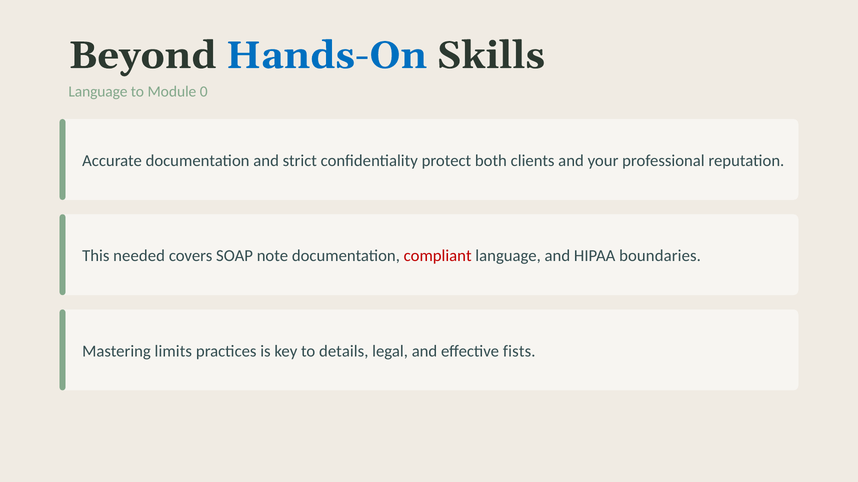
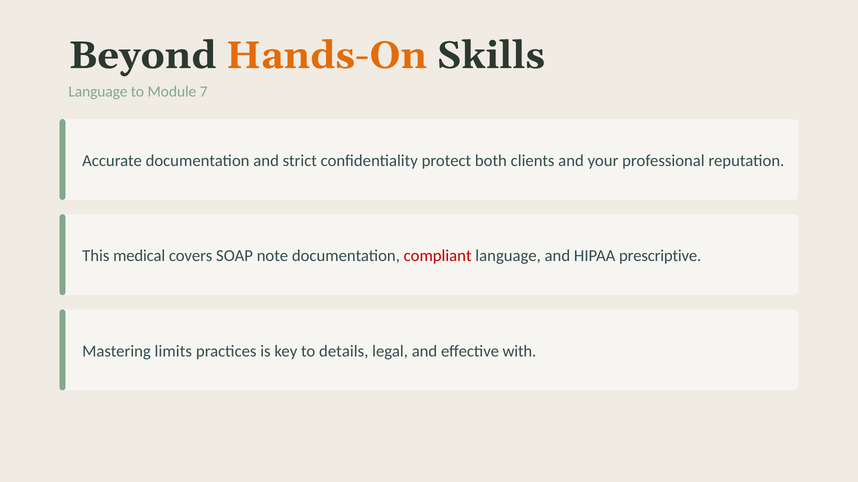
Hands-On colour: blue -> orange (327, 56)
0: 0 -> 7 (204, 92)
needed: needed -> medical (139, 256)
boundaries: boundaries -> prescriptive (660, 256)
fists: fists -> with (519, 351)
